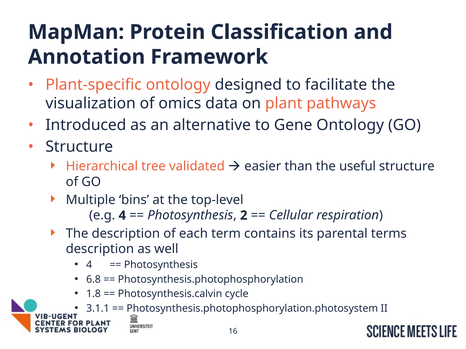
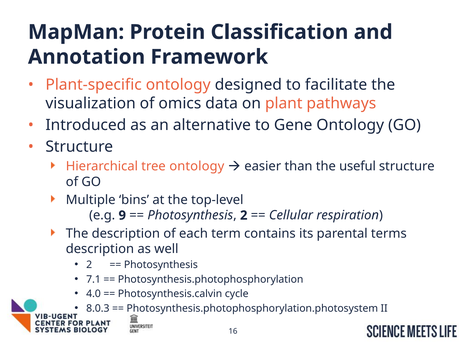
tree validated: validated -> ontology (197, 166)
e.g 4: 4 -> 9 (122, 216)
4: 4 -> 2 (89, 265)
6.8: 6.8 -> 7.1 (93, 280)
1.8: 1.8 -> 4.0 (93, 294)
3.1.1: 3.1.1 -> 8.0.3 (98, 309)
